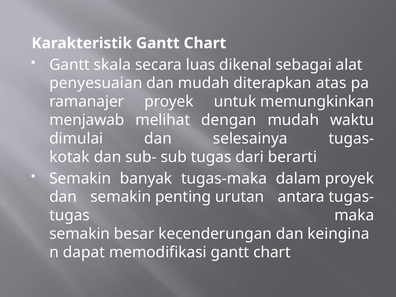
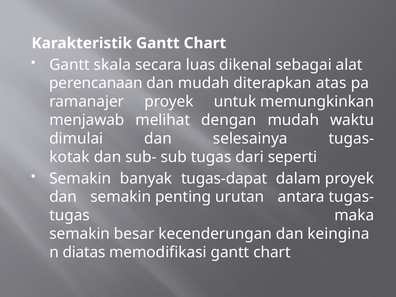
penyesuaian: penyesuaian -> perencanaan (96, 83)
berarti: berarti -> seperti (293, 157)
tugas-maka: tugas-maka -> tugas-dapat (224, 178)
dapat: dapat -> diatas (84, 252)
